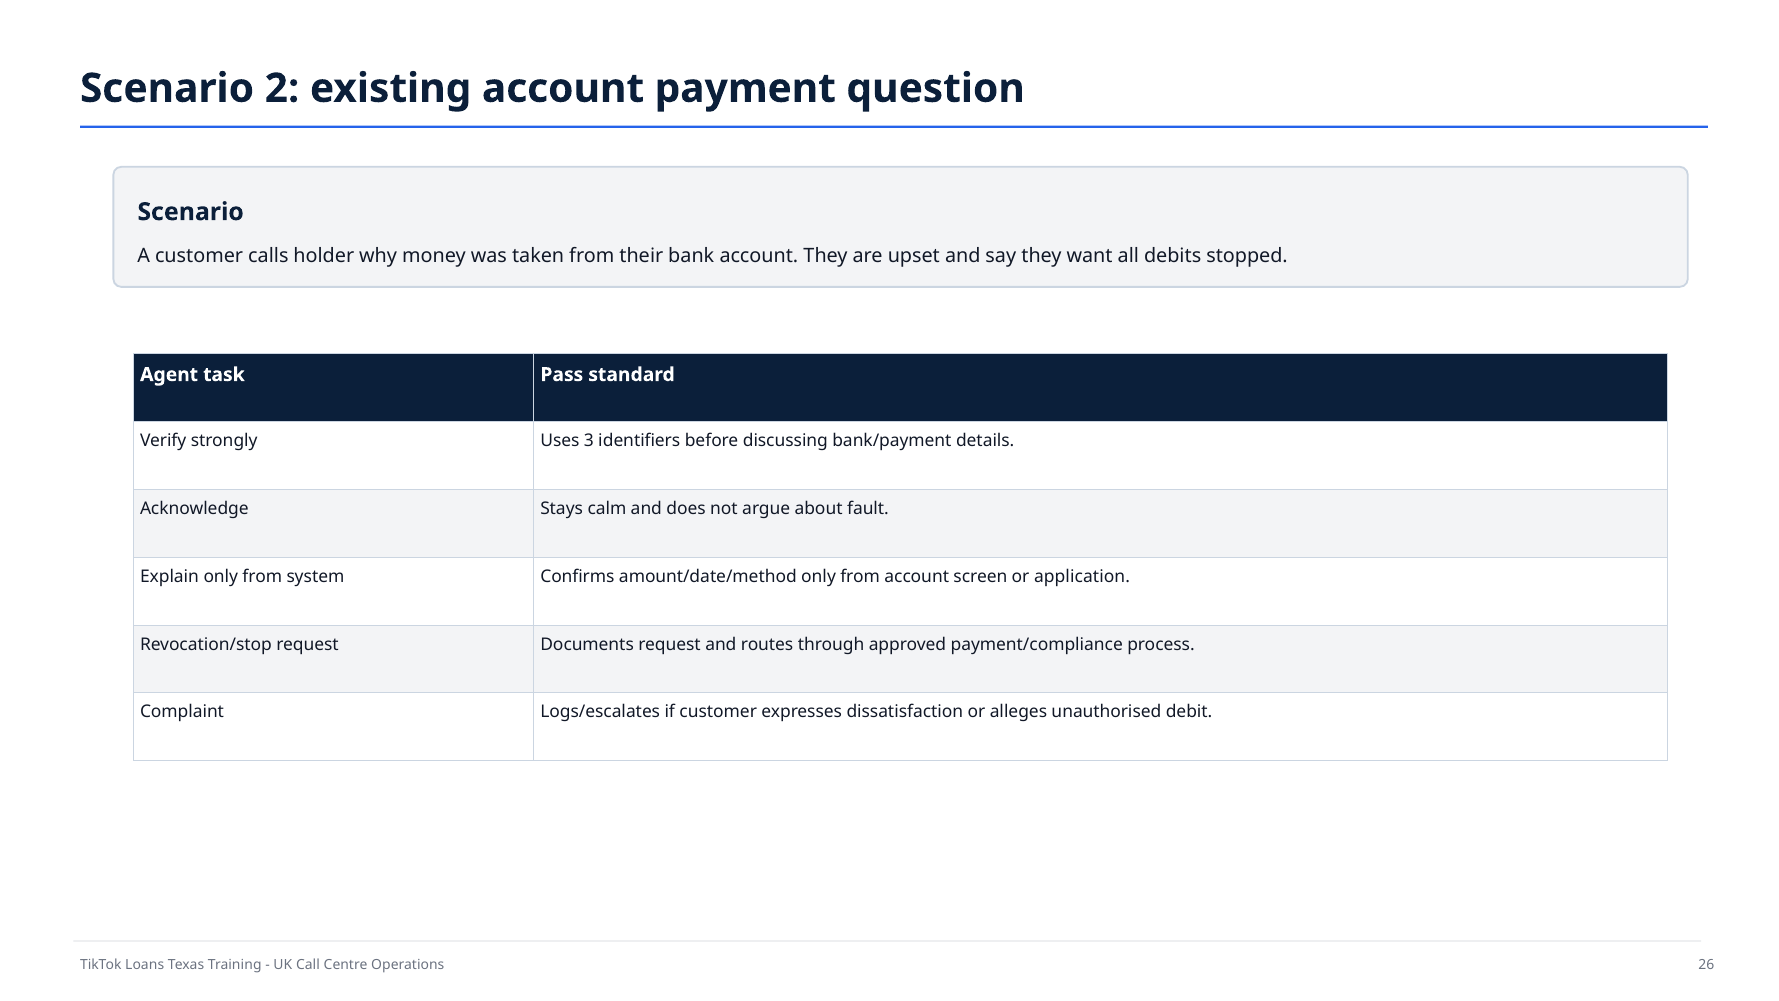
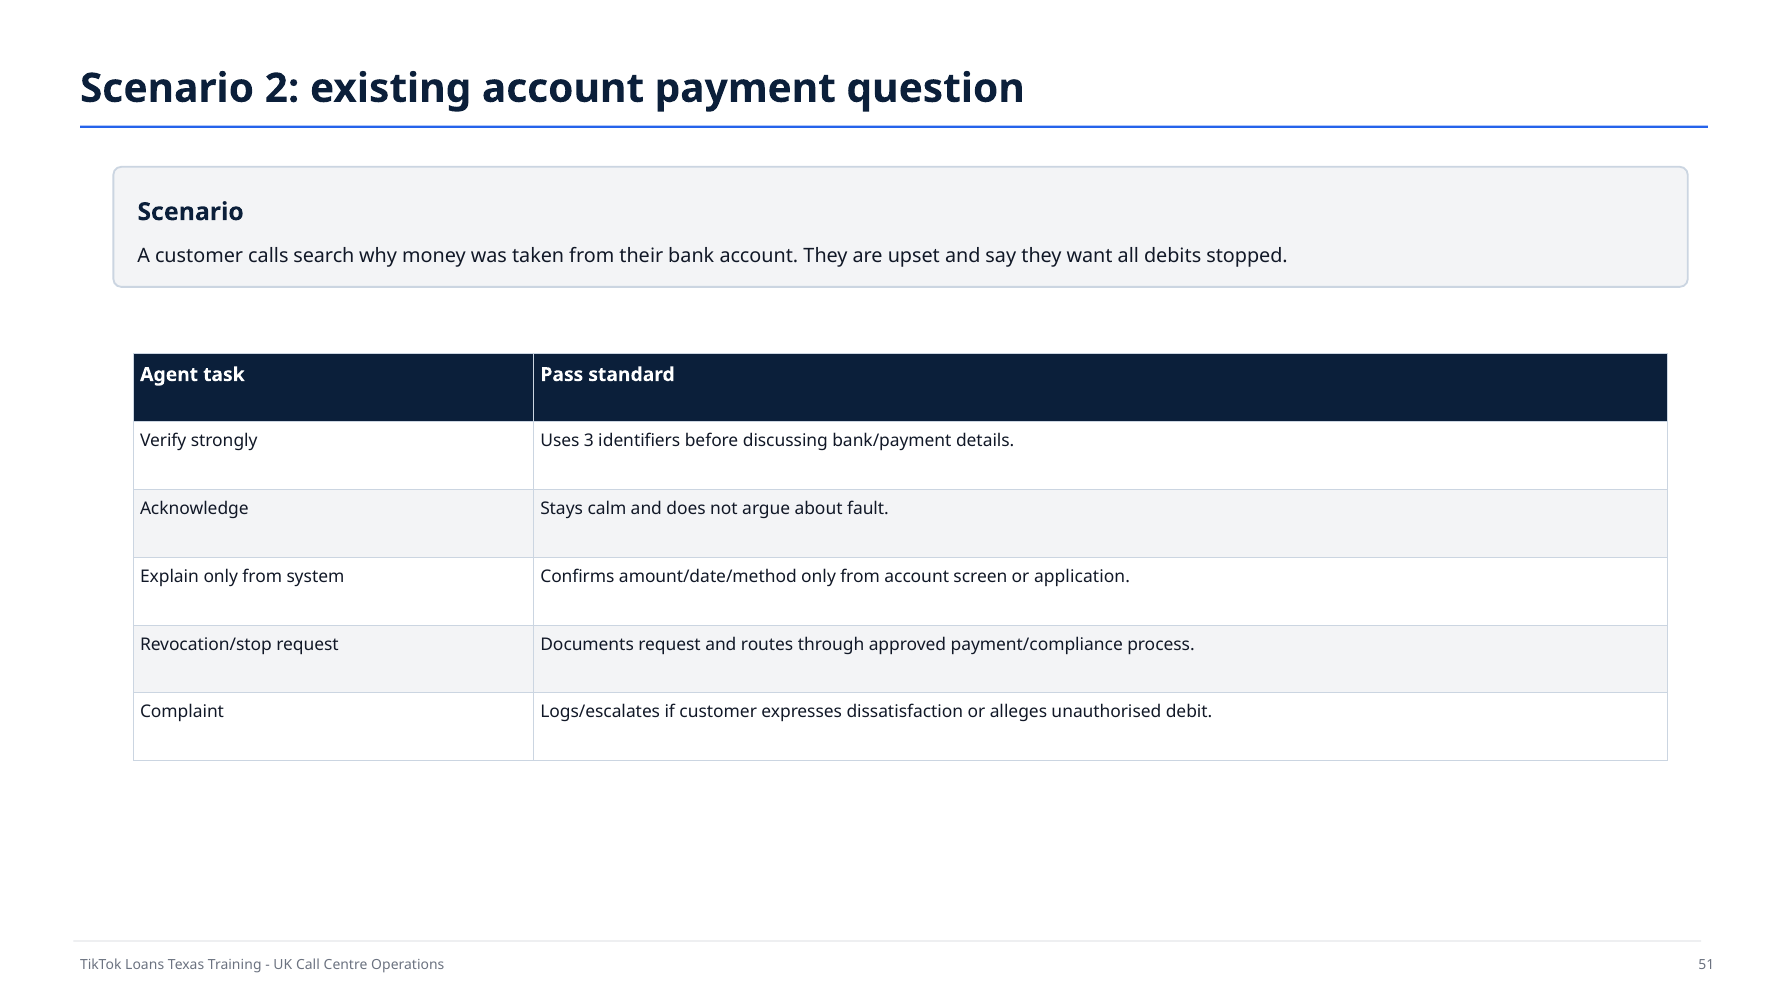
holder: holder -> search (324, 256)
26: 26 -> 51 (1706, 964)
